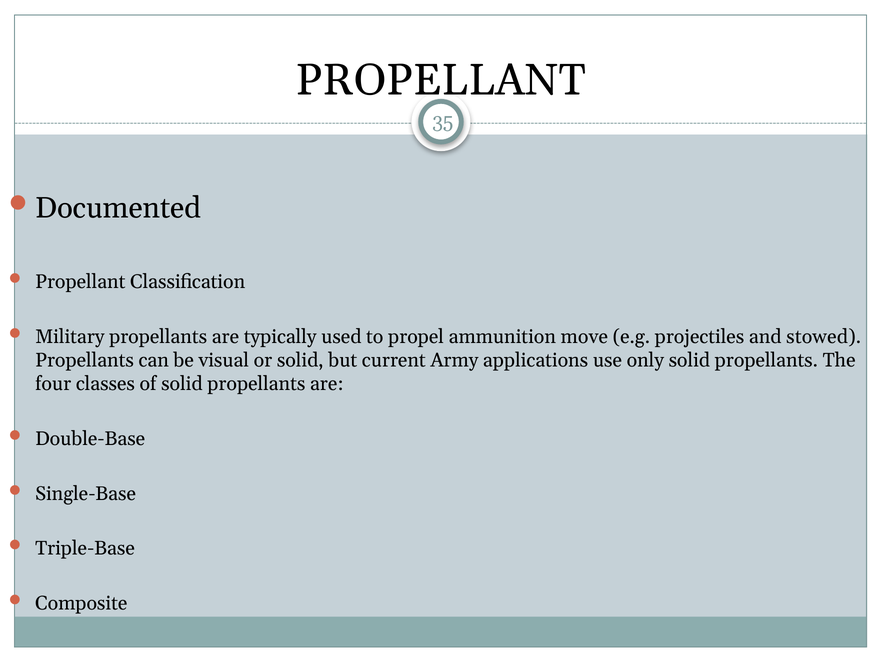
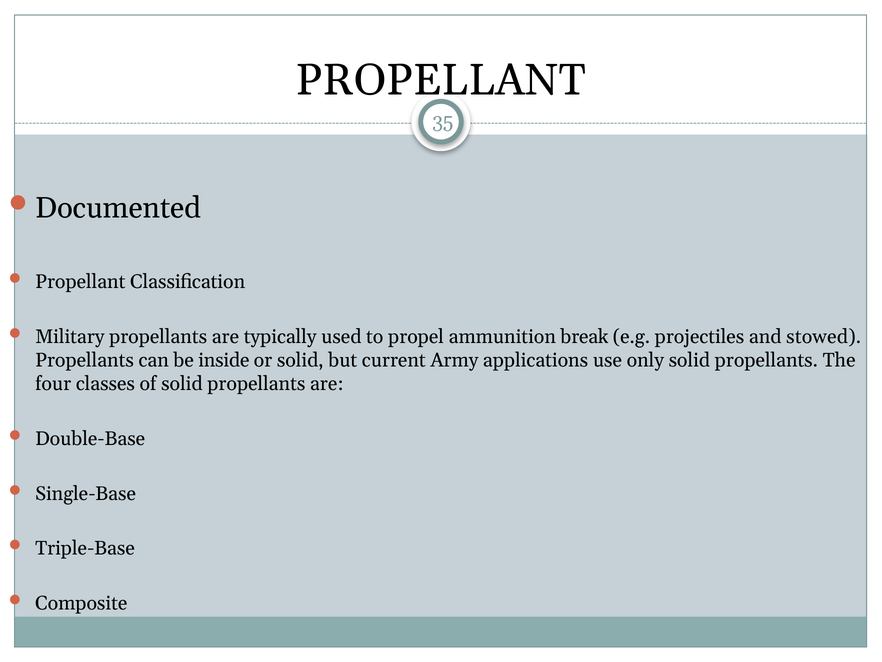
move: move -> break (584, 336)
visual: visual -> inside (224, 360)
